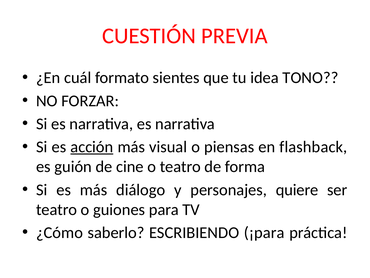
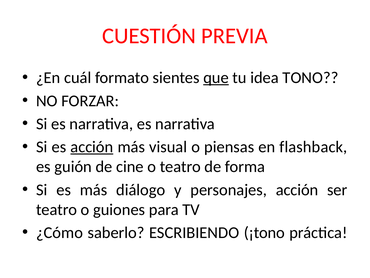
que underline: none -> present (216, 78)
personajes quiere: quiere -> acción (297, 189)
¡para: ¡para -> ¡tono (264, 232)
